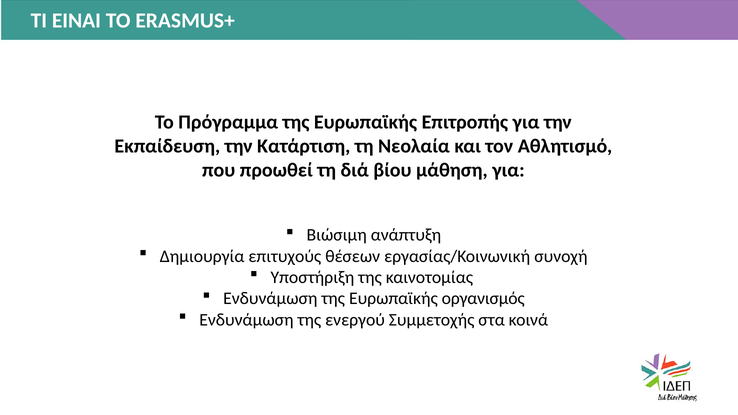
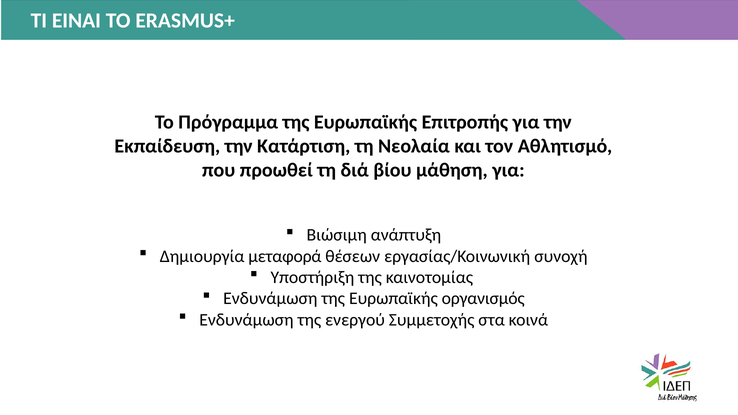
επιτυχούς: επιτυχούς -> μεταφορά (285, 256)
